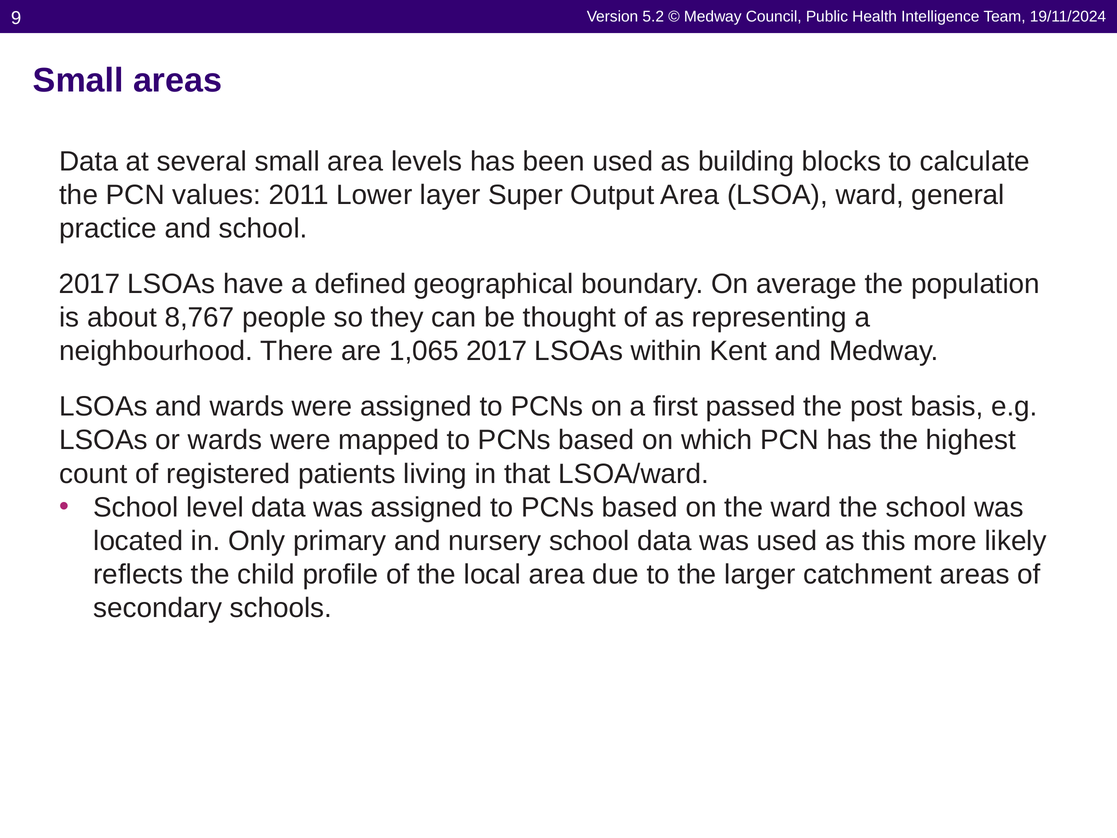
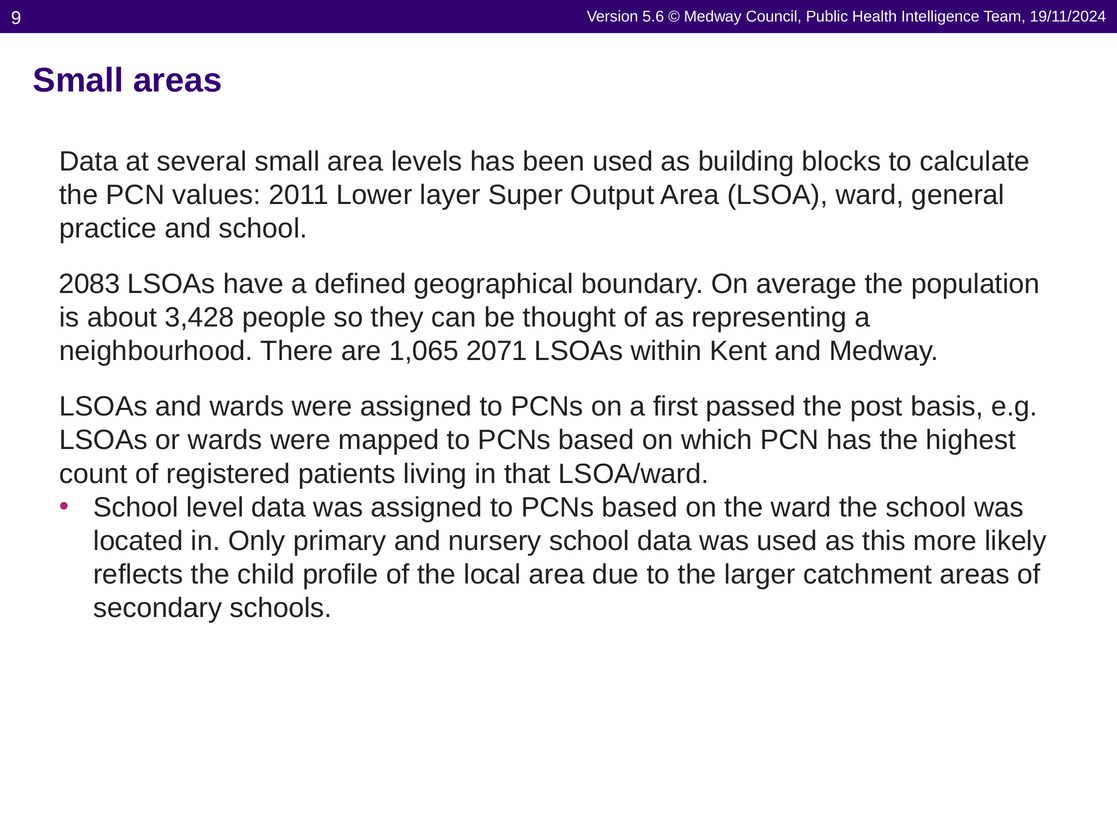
5.2: 5.2 -> 5.6 (653, 17)
2017: 2017 -> 2083 (89, 284)
8,767: 8,767 -> 3,428 (200, 318)
1,065 2017: 2017 -> 2071 (497, 351)
